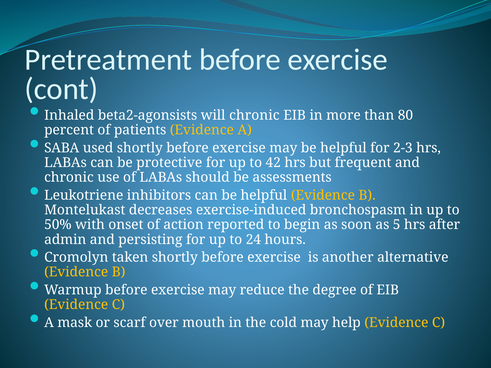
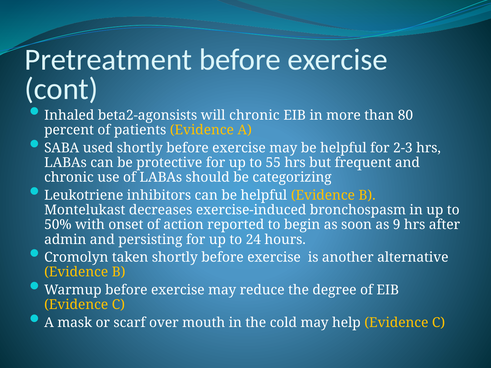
42: 42 -> 55 (273, 163)
assessments: assessments -> categorizing (292, 178)
5: 5 -> 9 (397, 225)
